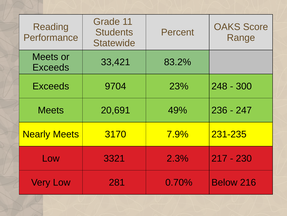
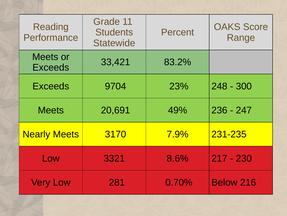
2.3%: 2.3% -> 8.6% (178, 158)
